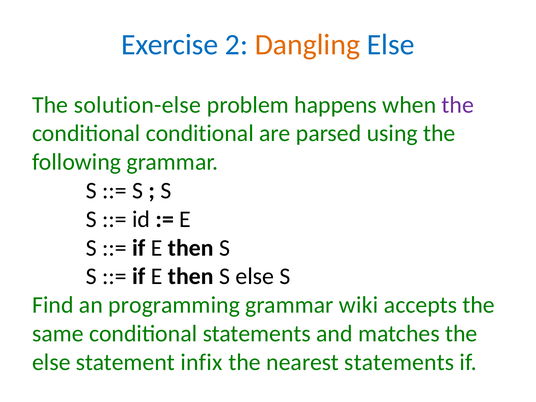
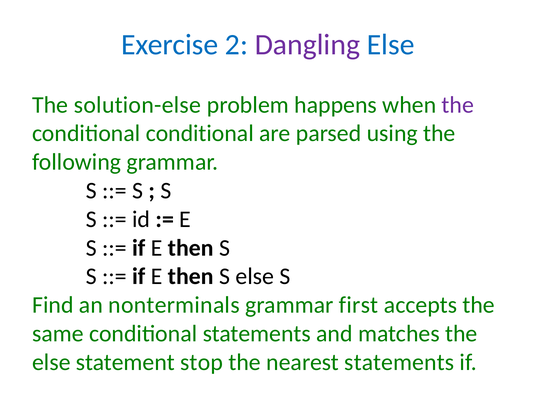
Dangling colour: orange -> purple (307, 45)
programming: programming -> nonterminals (174, 305)
wiki: wiki -> first (359, 305)
infix: infix -> stop (202, 362)
